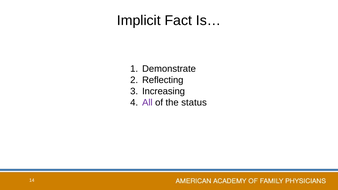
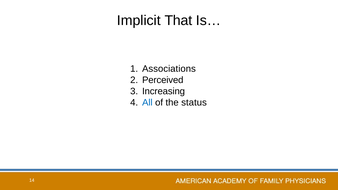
Fact: Fact -> That (178, 21)
Demonstrate: Demonstrate -> Associations (169, 69)
Reflecting: Reflecting -> Perceived (163, 80)
All colour: purple -> blue (147, 103)
